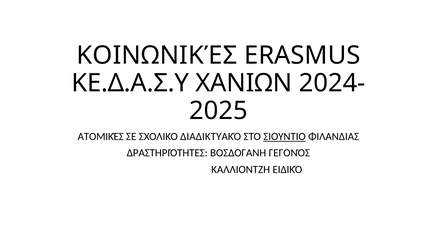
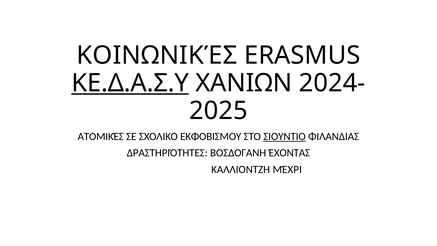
ΚΕ.Δ.Α.Σ.Υ underline: none -> present (130, 83)
ΔΙΑΔΙΚΤΥΑΚΌ: ΔΙΑΔΙΚΤΥΑΚΌ -> ΕΚΦΟΒΙΣΜΟΥ (211, 137)
ΓΕΓΟΝΌΣ: ΓΕΓΟΝΌΣ -> ΈΧΟΝΤΑΣ (289, 153)
ΕΙΔΙΚΌ: ΕΙΔΙΚΌ -> ΜΈΧΡΙ (287, 169)
